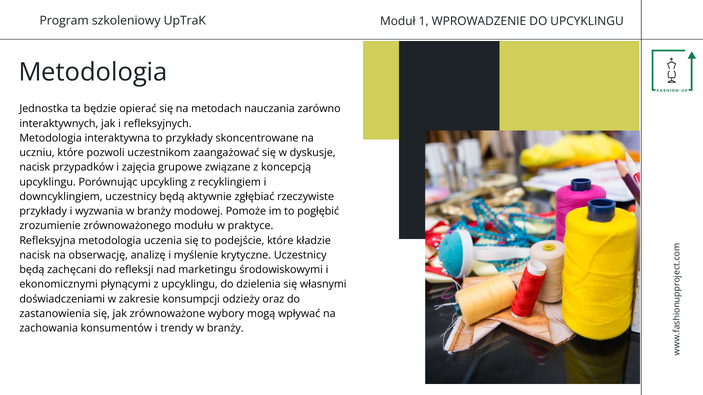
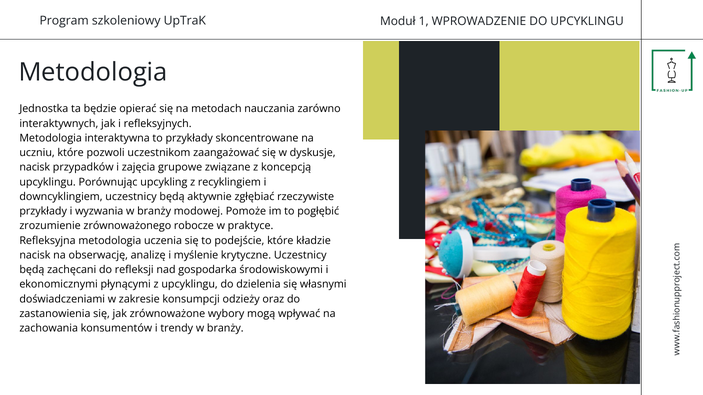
modułu: modułu -> robocze (194, 226)
marketingu: marketingu -> gospodarka (208, 270)
